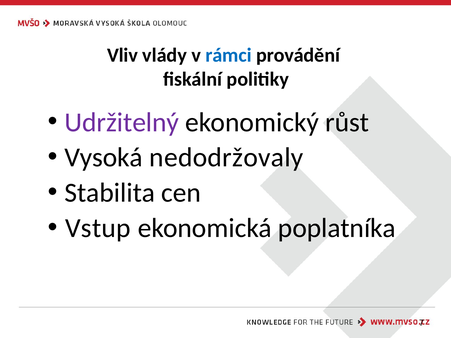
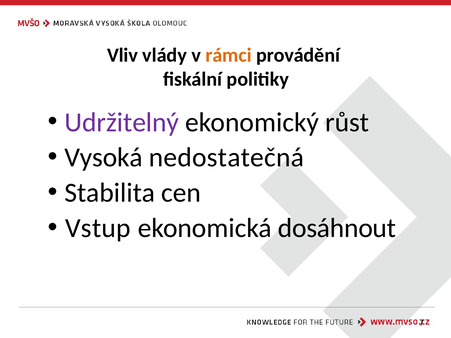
rámci colour: blue -> orange (228, 55)
nedodržovaly: nedodržovaly -> nedostatečná (226, 158)
poplatníka: poplatníka -> dosáhnout (337, 228)
